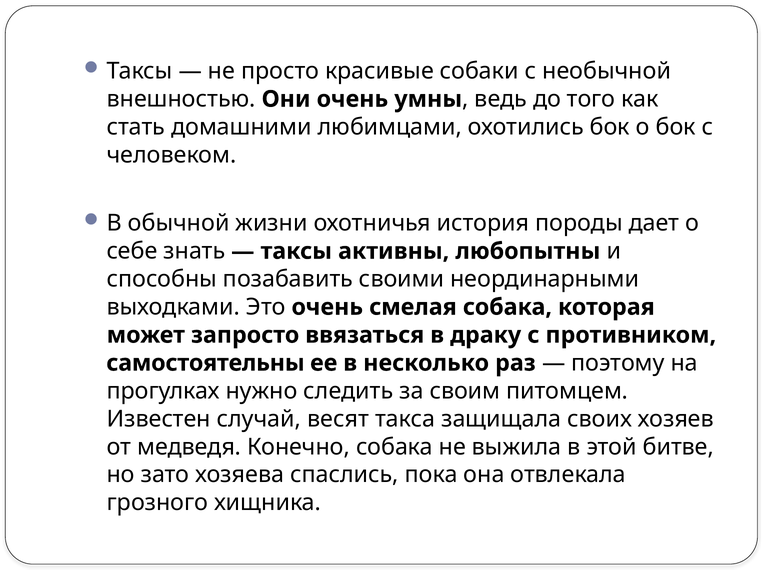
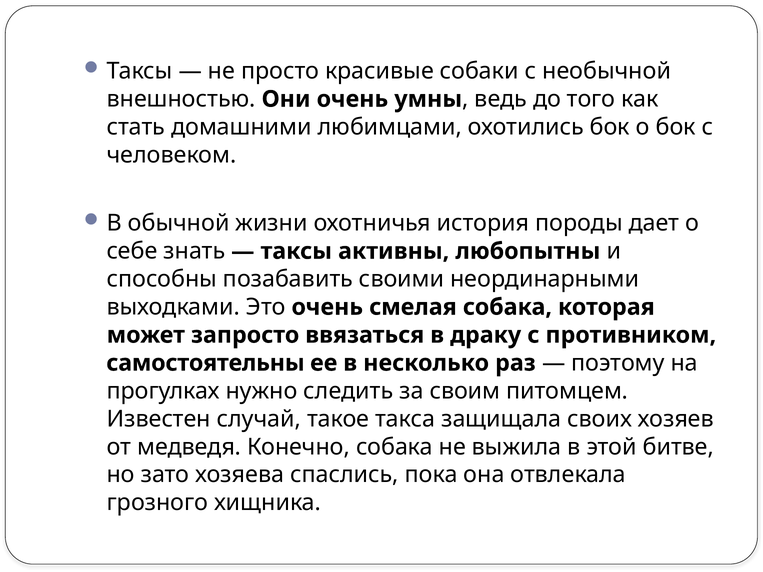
весят: весят -> такое (338, 419)
